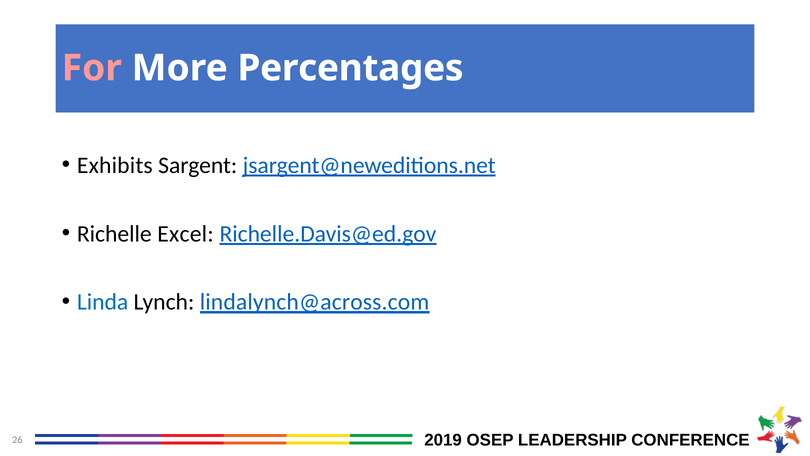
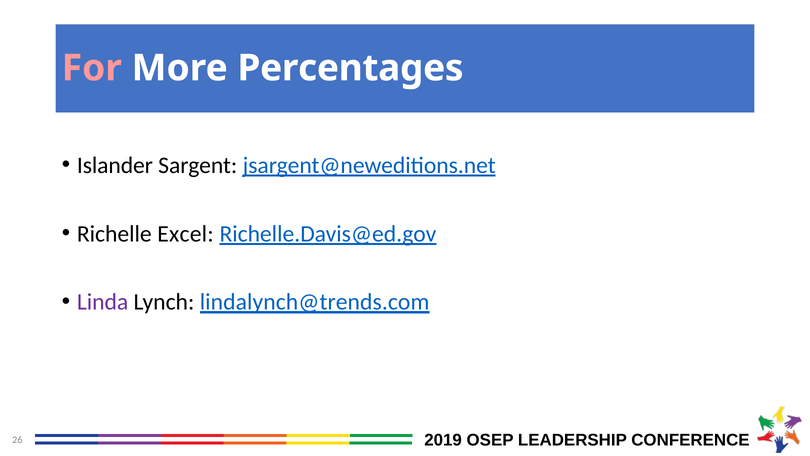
Exhibits: Exhibits -> Islander (115, 165)
Linda colour: blue -> purple (103, 302)
lindalynch@across.com: lindalynch@across.com -> lindalynch@trends.com (315, 302)
